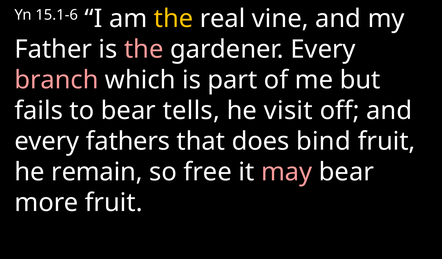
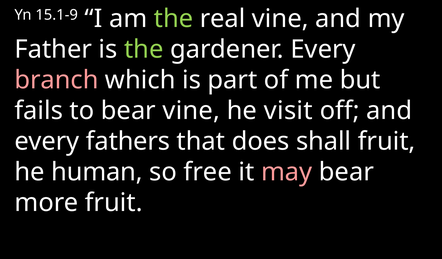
15.1-6: 15.1-6 -> 15.1-9 (57, 15)
the colour: yellow -> light green (174, 19)
the colour: pink -> light green (144, 49)
bear tells: tells -> vine (191, 111)
bind: bind -> shall (324, 141)
remain: remain -> human (97, 172)
